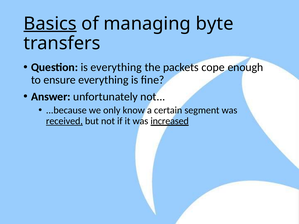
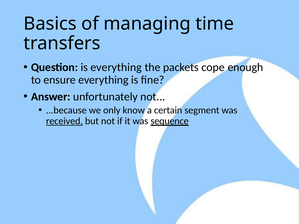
Basics underline: present -> none (50, 24)
byte: byte -> time (215, 24)
increased: increased -> sequence (170, 121)
